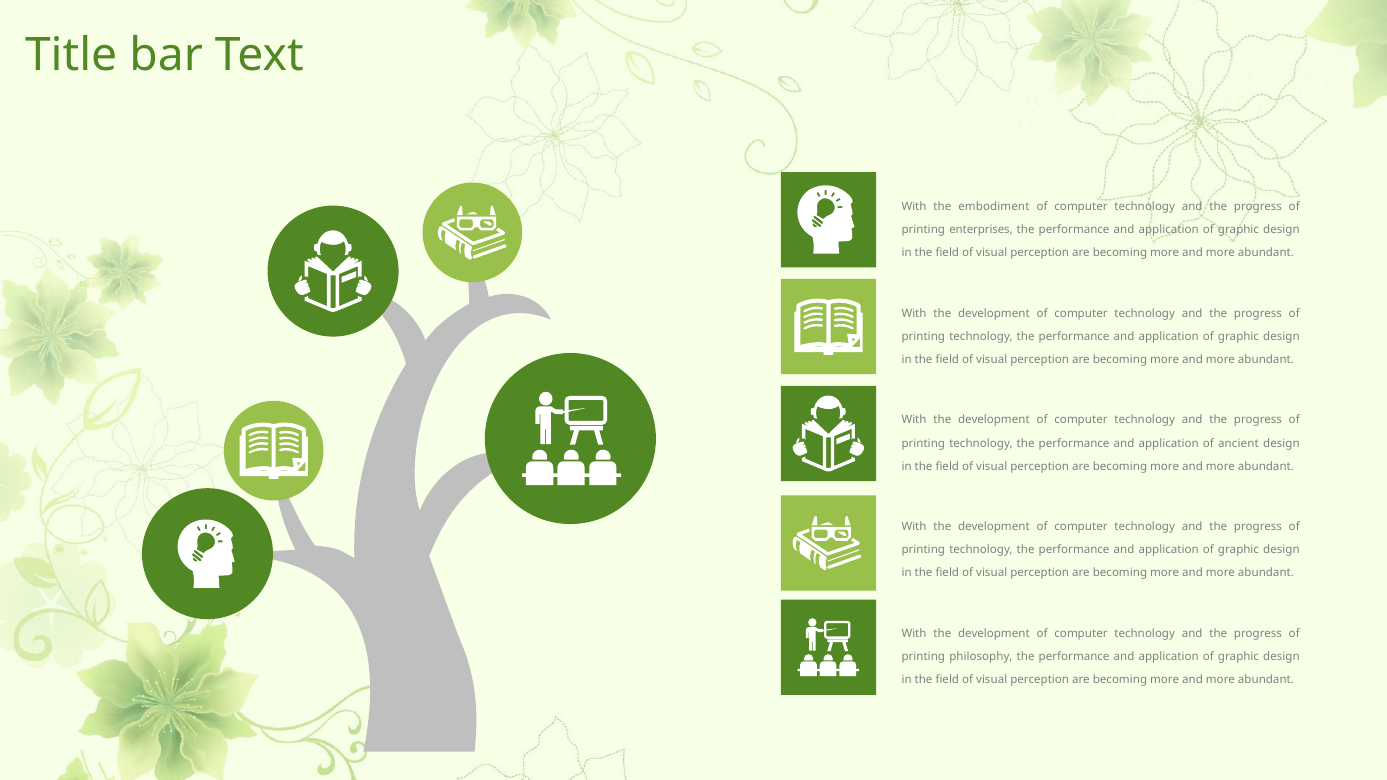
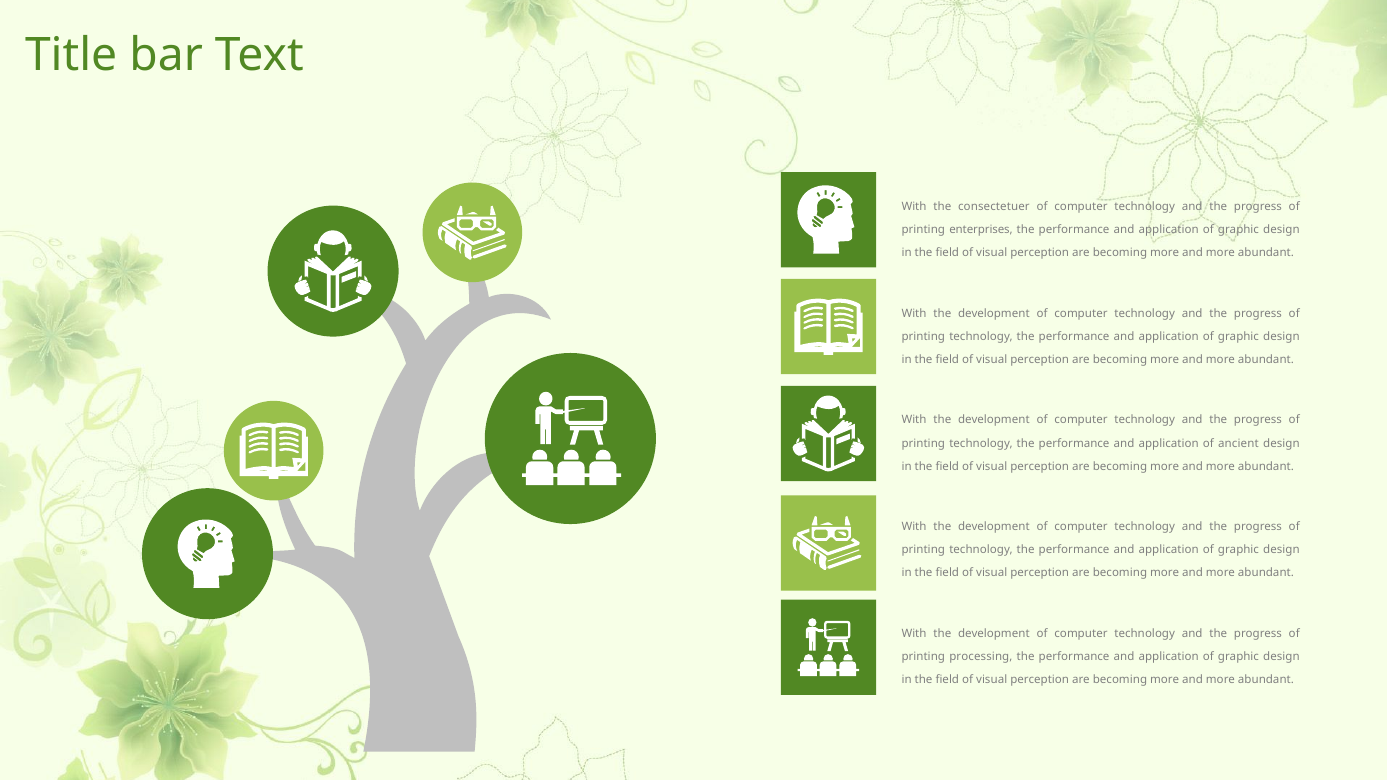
embodiment: embodiment -> consectetuer (994, 206)
philosophy: philosophy -> processing (981, 657)
